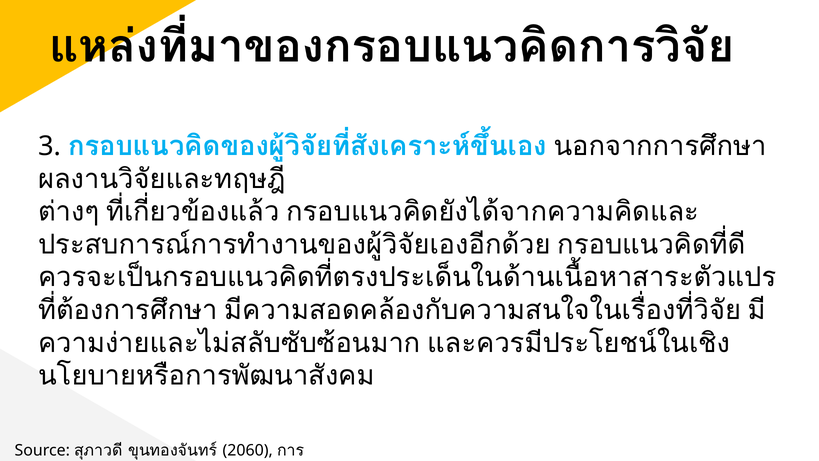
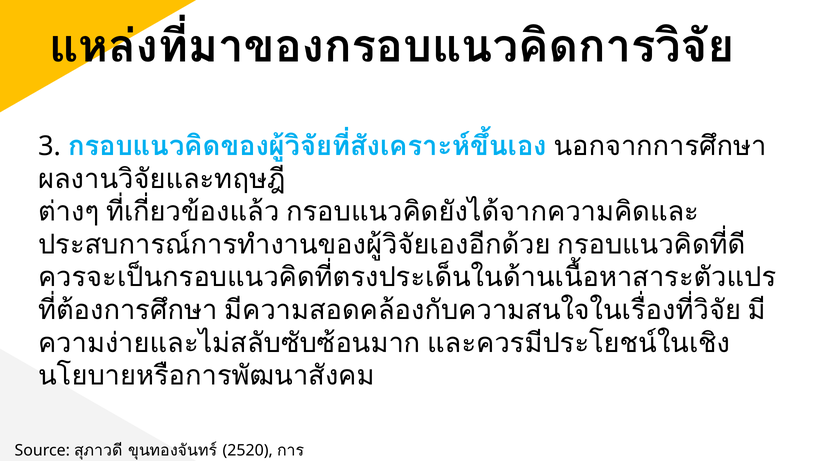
2060: 2060 -> 2520 (248, 450)
